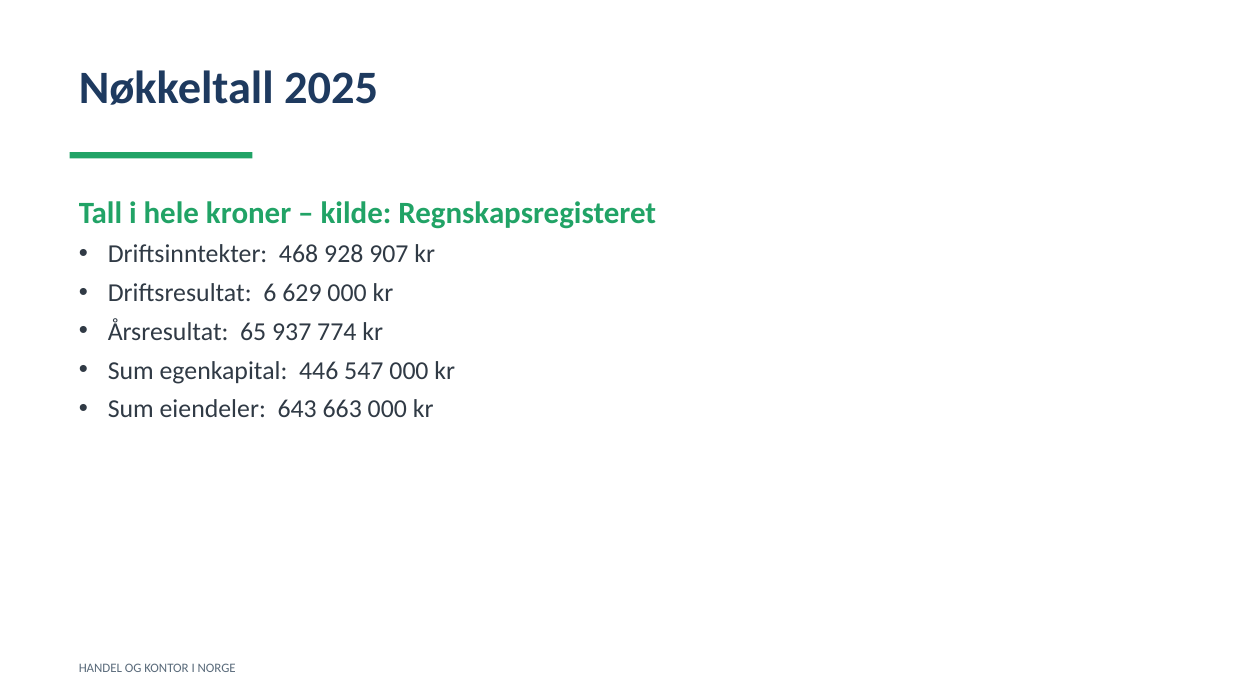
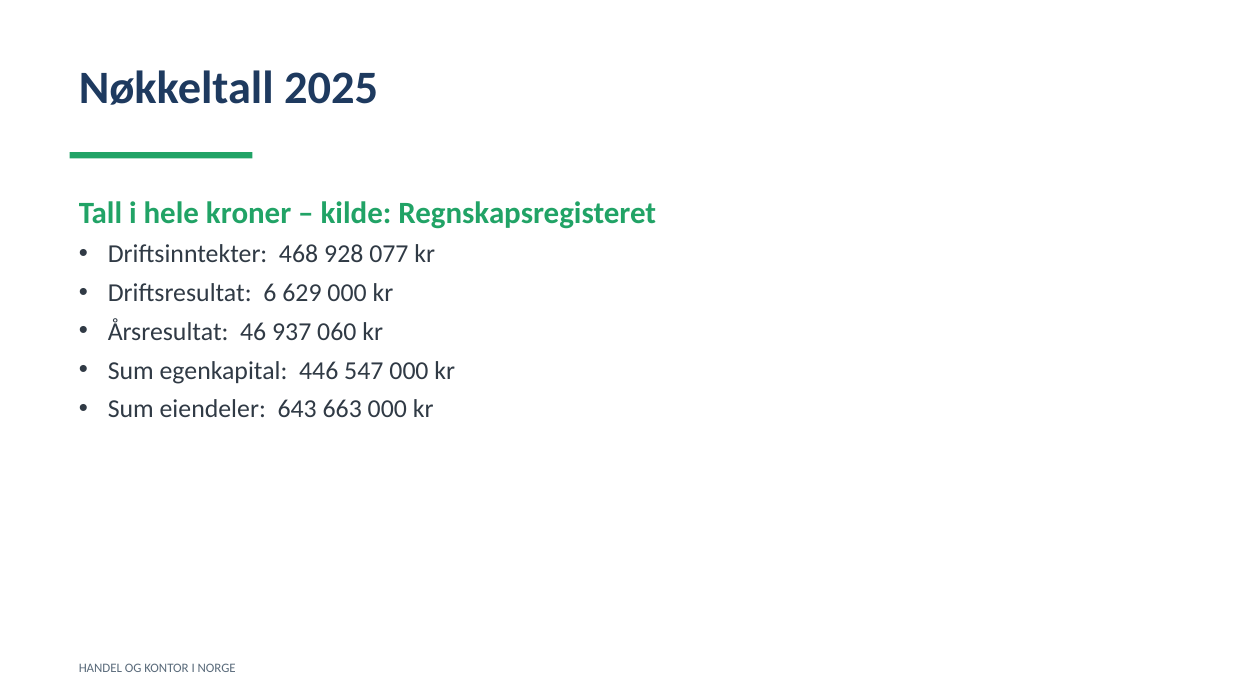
907: 907 -> 077 (389, 255)
65: 65 -> 46 (253, 332)
774: 774 -> 060 (337, 332)
